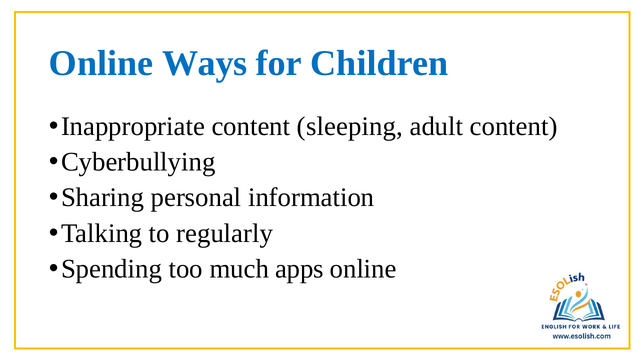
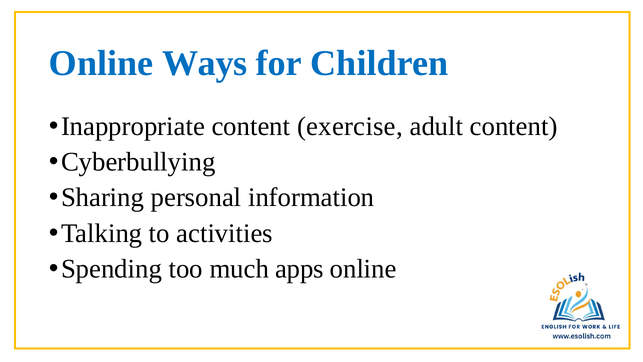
sleeping: sleeping -> exercise (350, 126)
regularly: regularly -> activities (225, 233)
